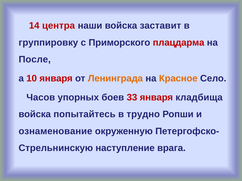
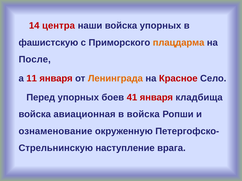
войска заставит: заставит -> упорных (160, 26)
группировку: группировку -> фашистскую (48, 43)
плацдарма colour: red -> orange (179, 43)
10: 10 -> 11 (32, 79)
Красное colour: orange -> red (178, 79)
Часов: Часов -> Перед (41, 98)
33: 33 -> 41 (132, 98)
попытайтесь: попытайтесь -> авиационная (84, 115)
в трудно: трудно -> войска (143, 115)
